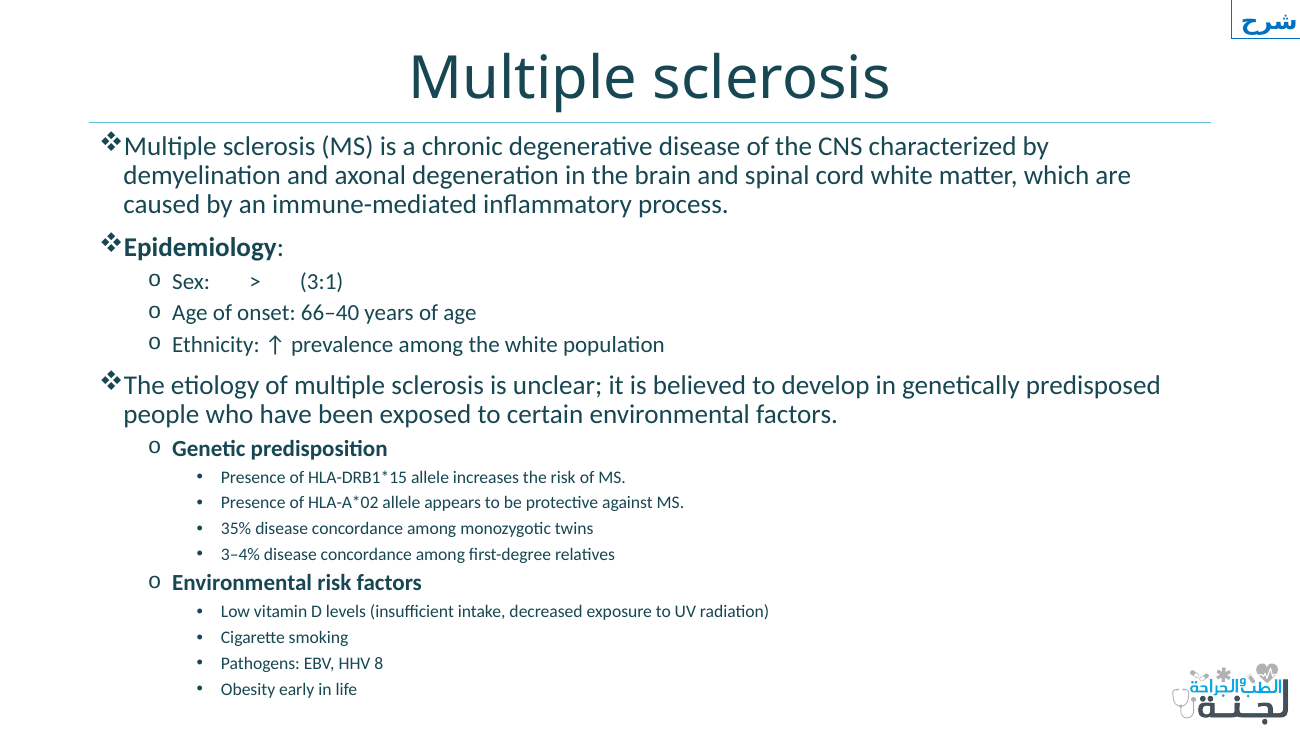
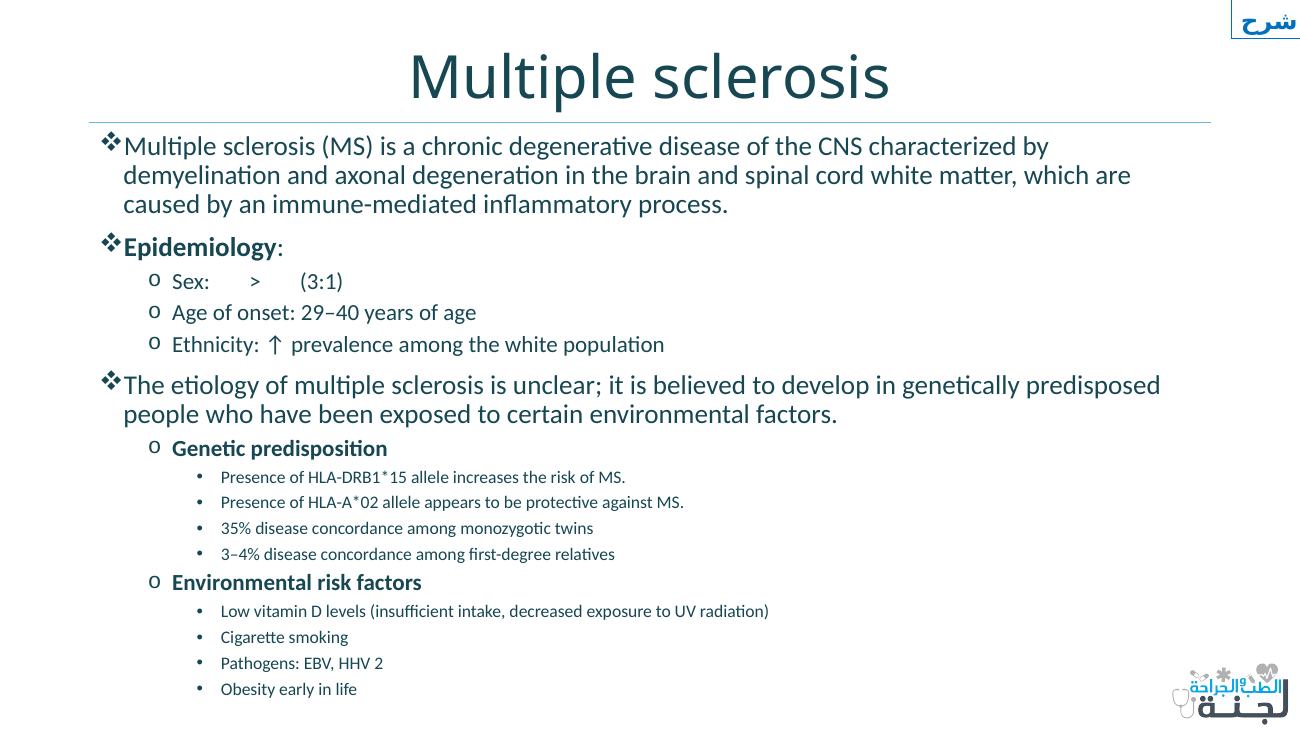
66–40: 66–40 -> 29–40 (330, 313)
8: 8 -> 2 (379, 664)
